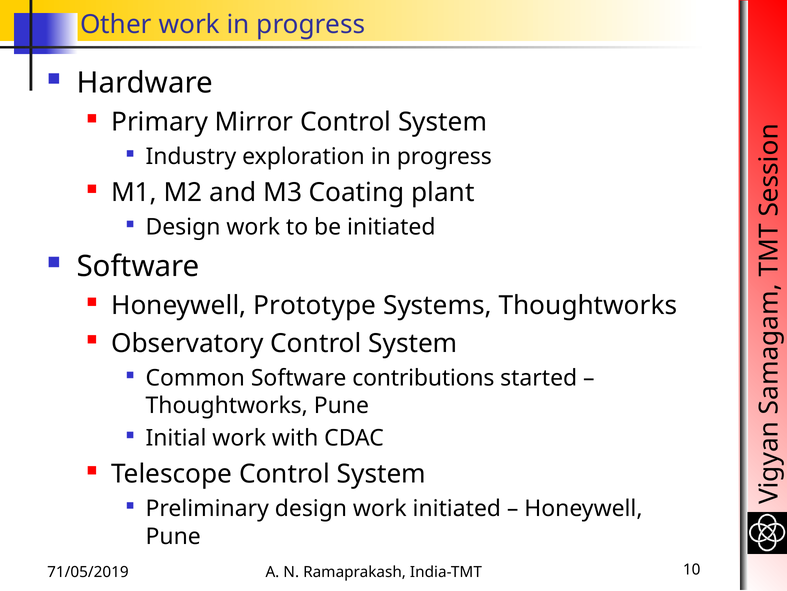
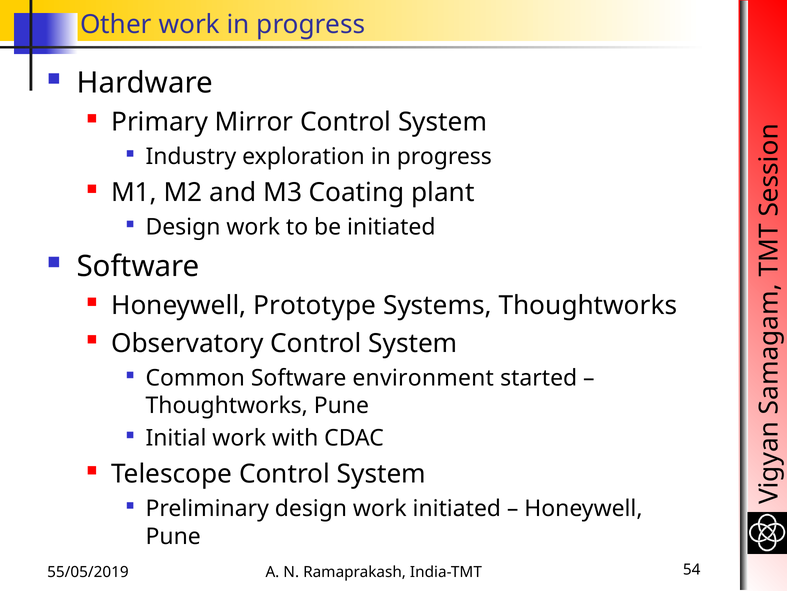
contributions: contributions -> environment (423, 377)
71/05/2019: 71/05/2019 -> 55/05/2019 (88, 572)
10: 10 -> 54 (692, 569)
